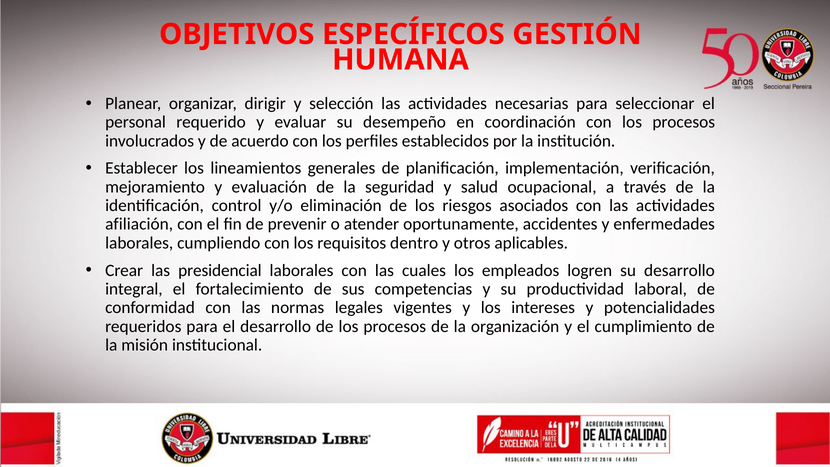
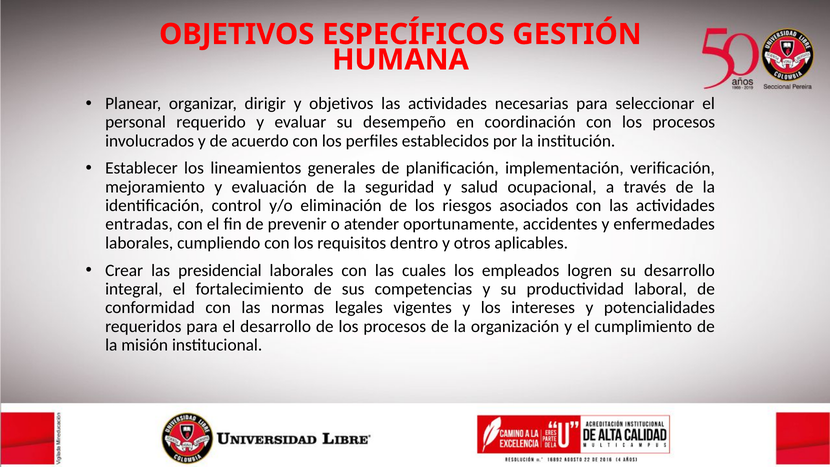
y selección: selección -> objetivos (341, 104)
afiliación: afiliación -> entradas (139, 224)
